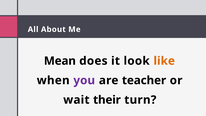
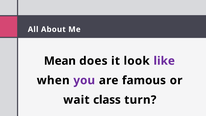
like colour: orange -> purple (164, 61)
teacher: teacher -> famous (144, 80)
their: their -> class (107, 100)
